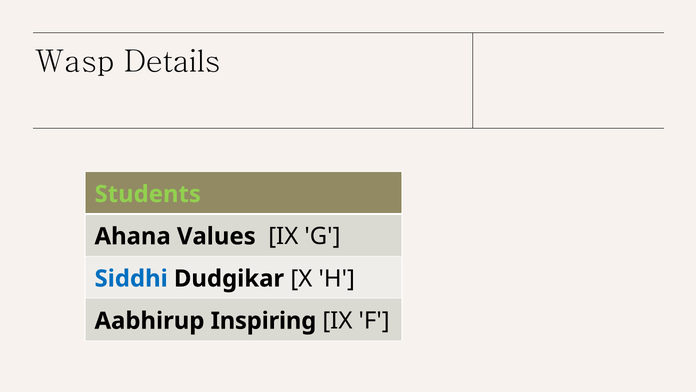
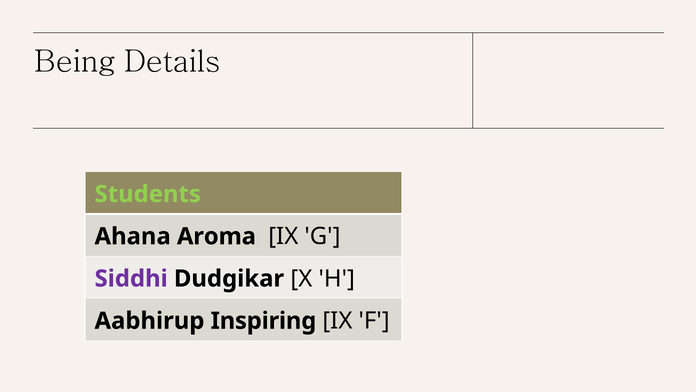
Wasp: Wasp -> Being (75, 62)
Values: Values -> Aroma (216, 236)
Siddhi colour: blue -> purple (131, 278)
